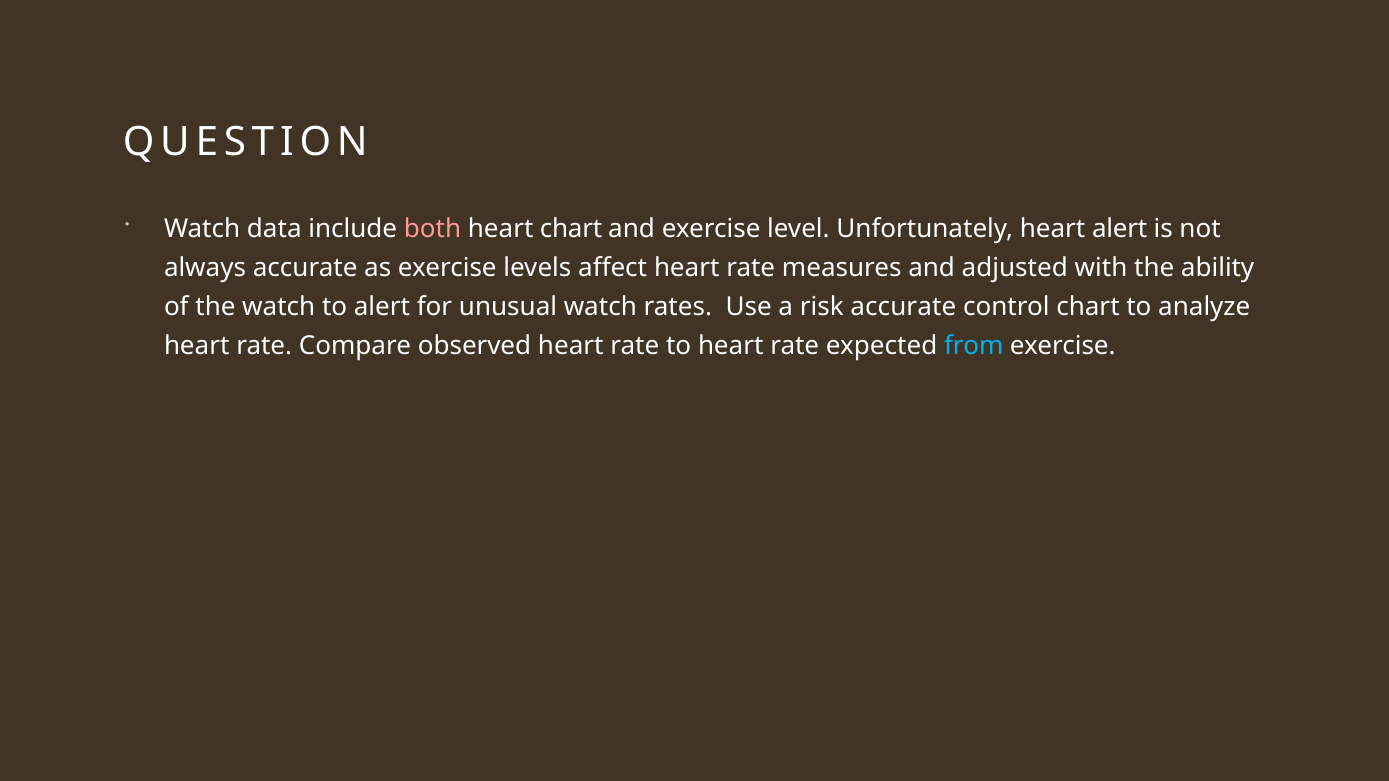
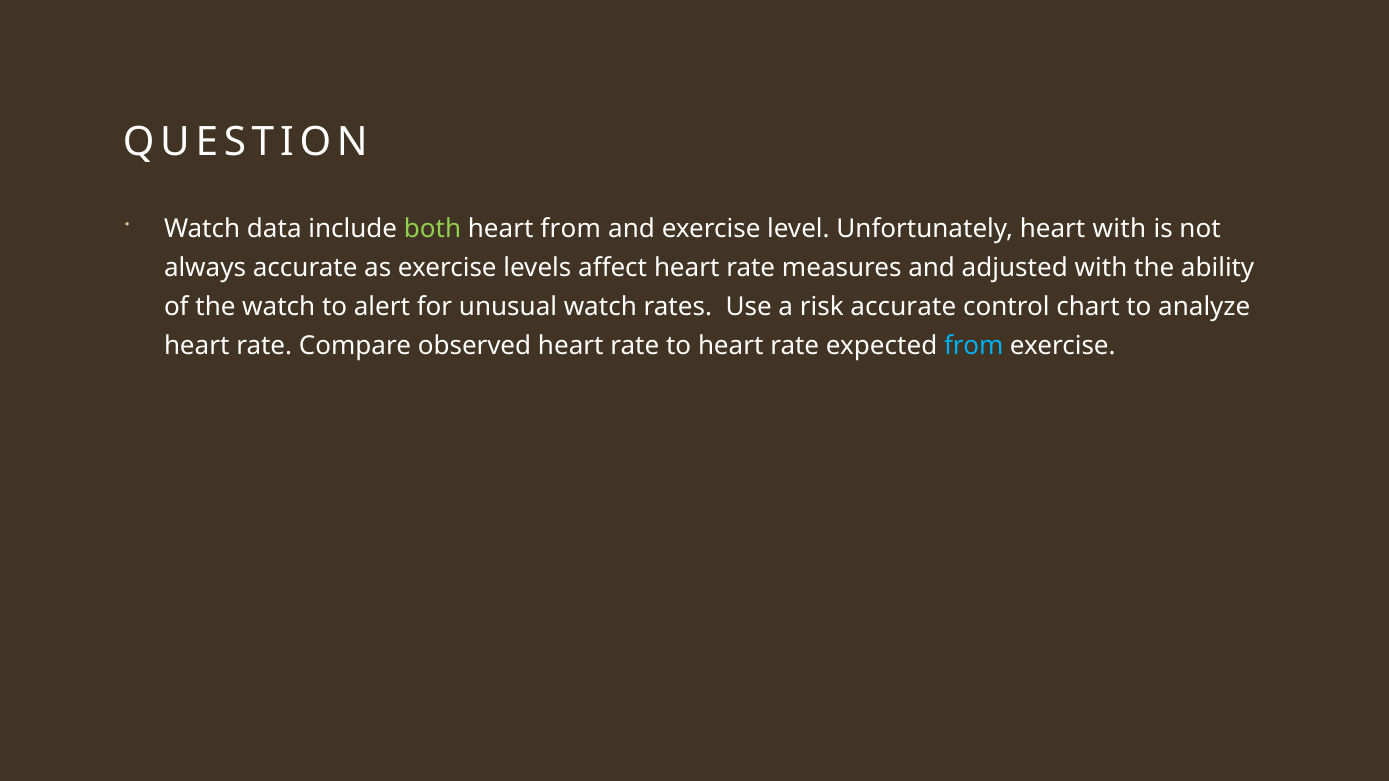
both colour: pink -> light green (432, 229)
heart chart: chart -> from (571, 229)
heart alert: alert -> with (1119, 229)
